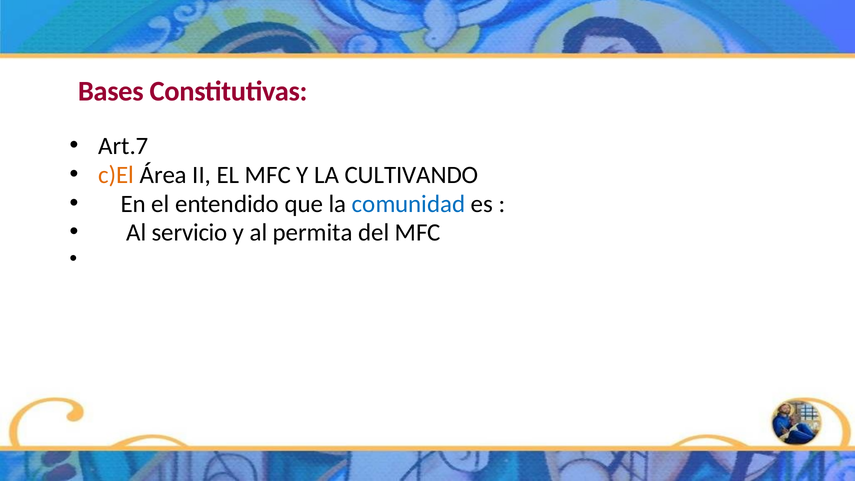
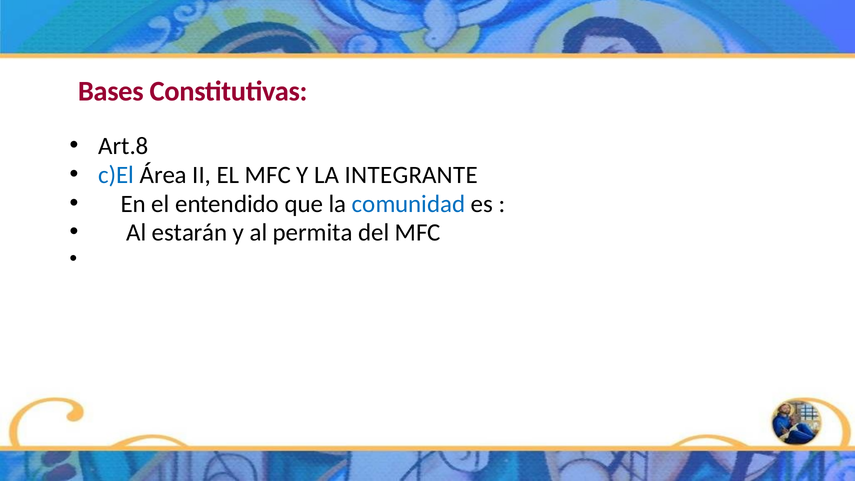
Art.7: Art.7 -> Art.8 (123, 146)
c)El colour: orange -> blue (116, 175)
CULTIVANDO: CULTIVANDO -> INTEGRANTE (411, 175)
servicio: servicio -> estarán (190, 233)
